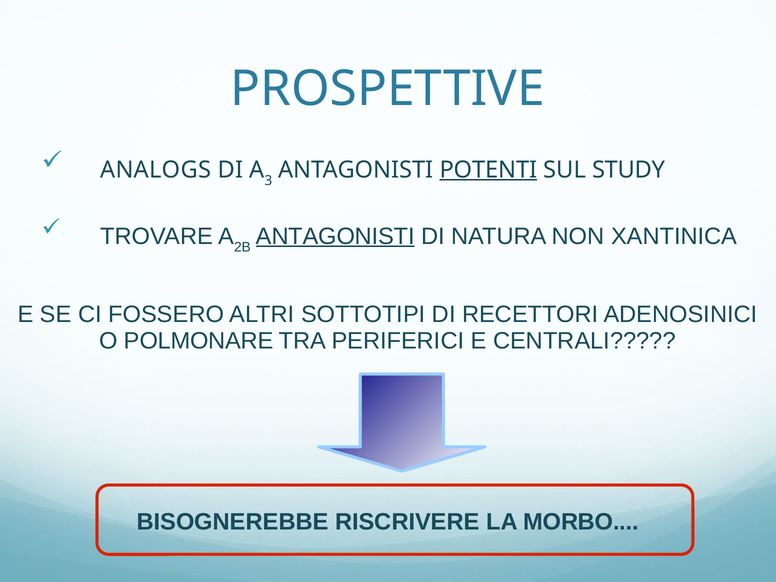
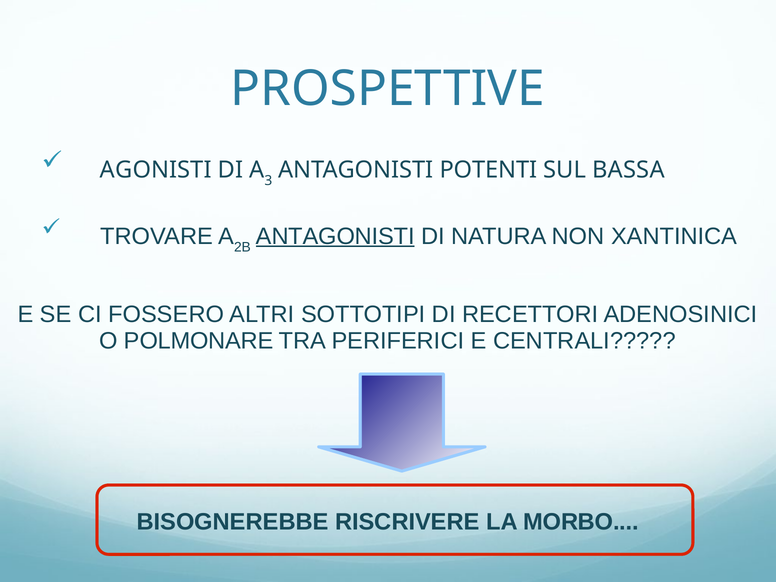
ANALOGS: ANALOGS -> AGONISTI (156, 170)
POTENTI underline: present -> none (488, 170)
STUDY: STUDY -> BASSA (628, 170)
